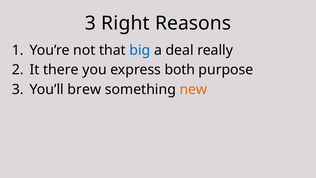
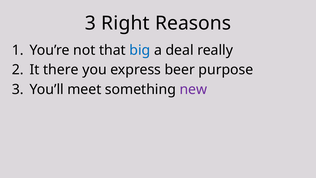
both: both -> beer (180, 70)
brew: brew -> meet (84, 89)
new colour: orange -> purple (193, 89)
